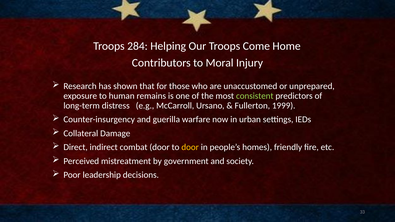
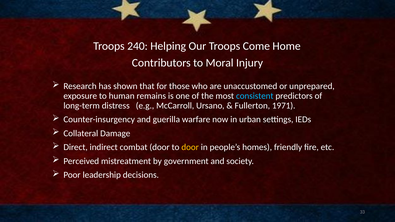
284: 284 -> 240 (137, 46)
consistent colour: light green -> light blue (255, 96)
1999: 1999 -> 1971 (284, 106)
